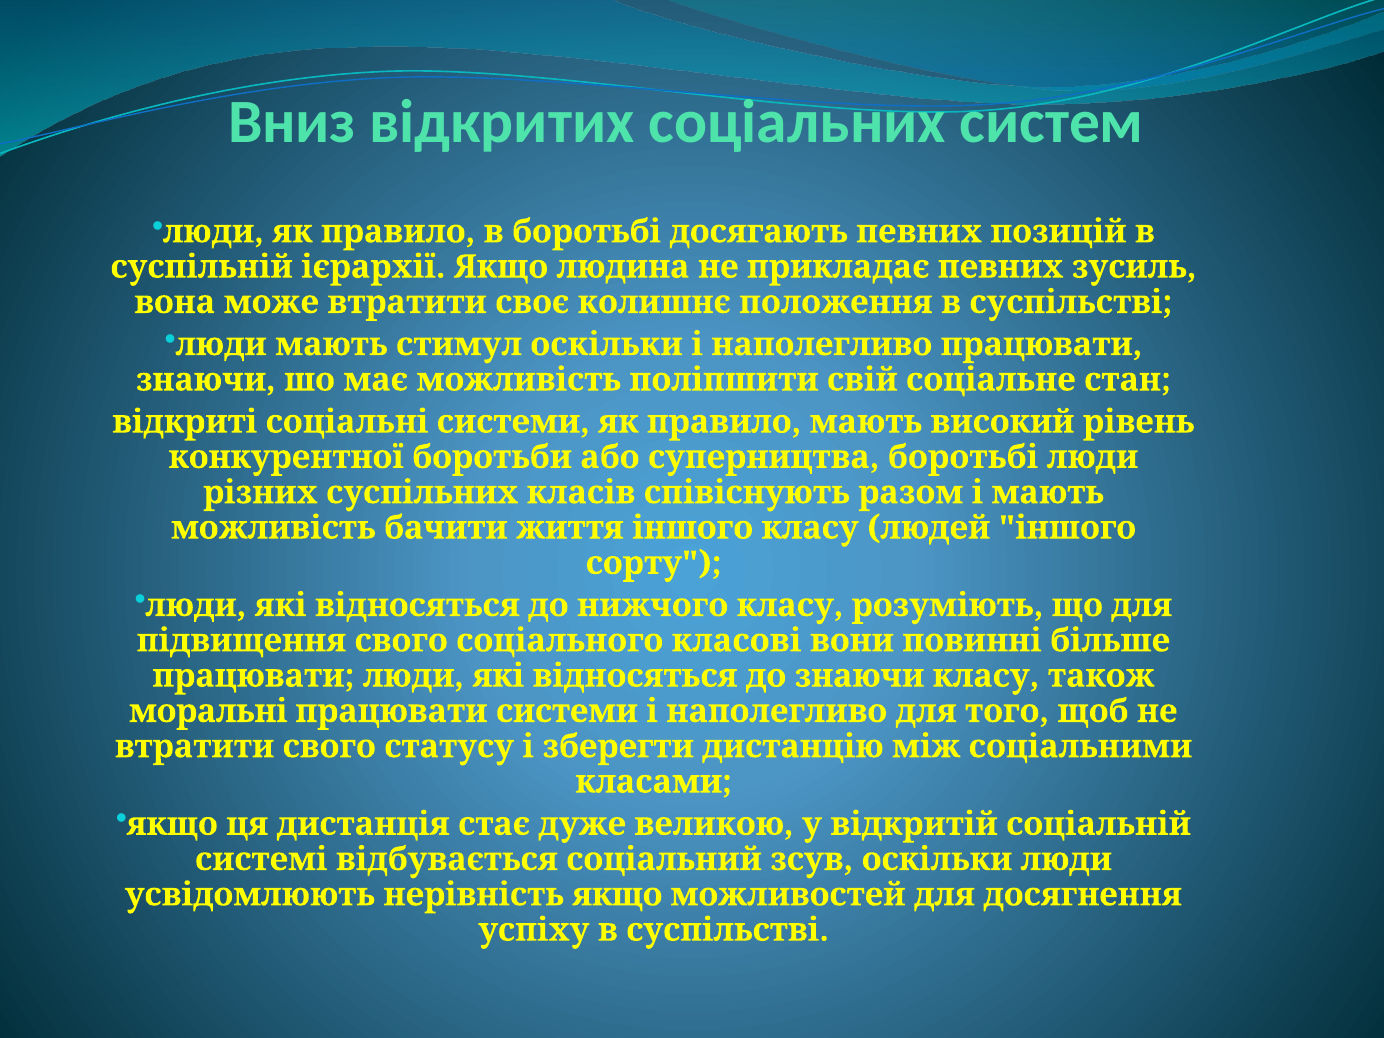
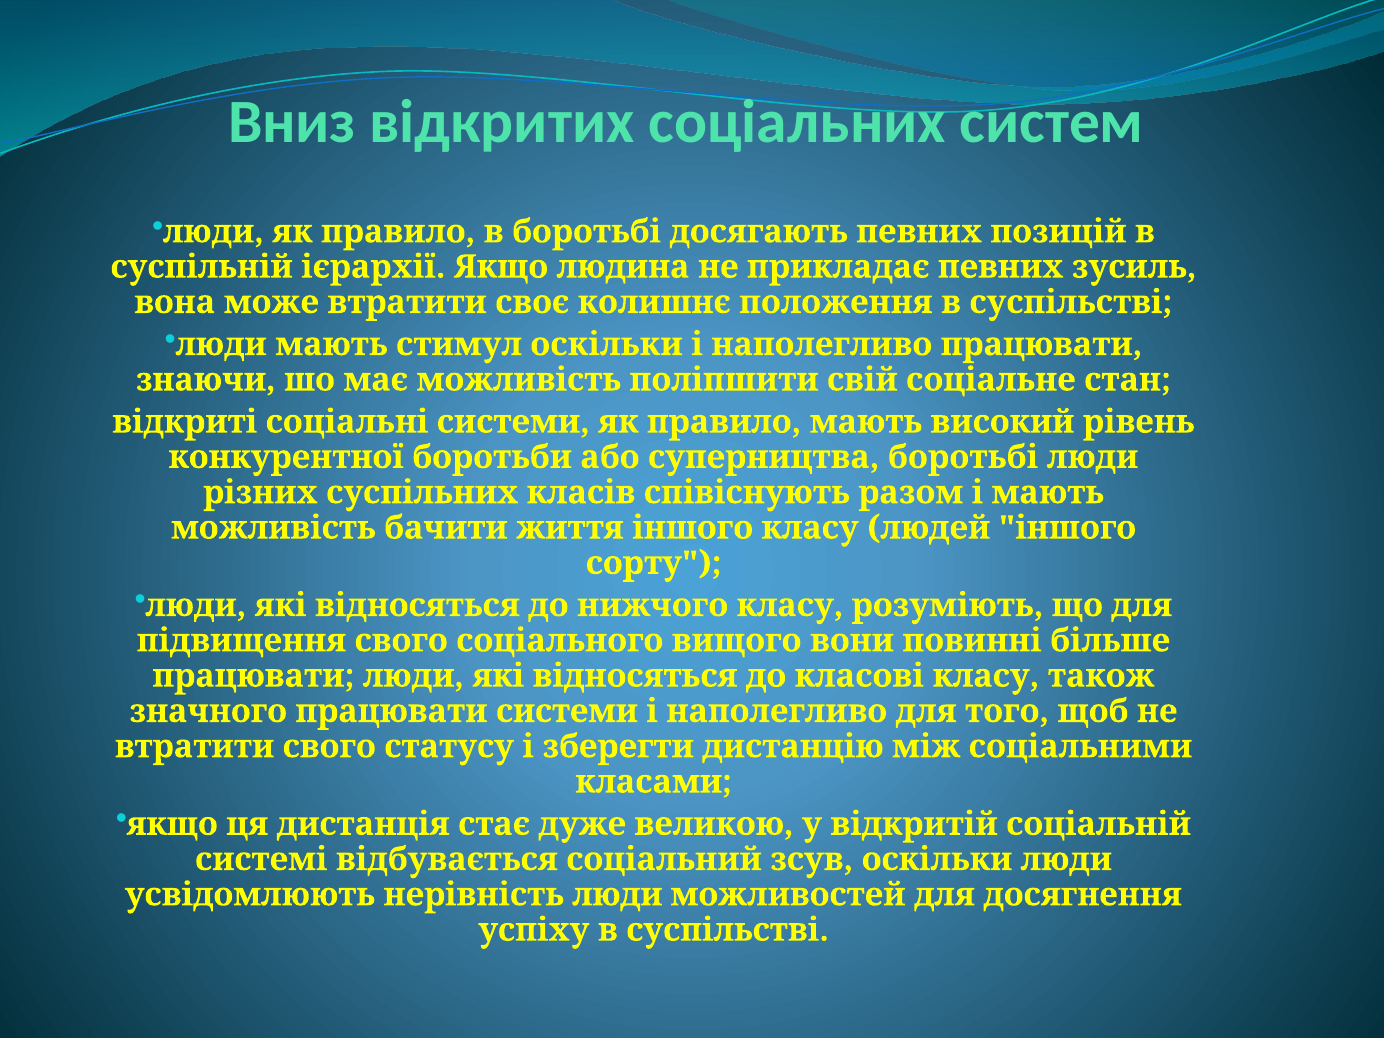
класові: класові -> вищого (737, 641)
до знаючи: знаючи -> класові (859, 676)
моральні: моральні -> значного (208, 711)
нерівність якщо: якщо -> люди (617, 895)
